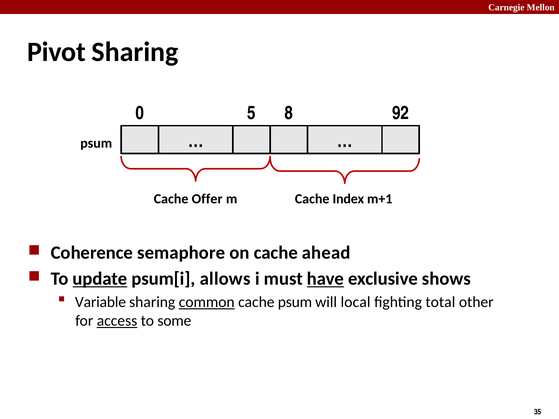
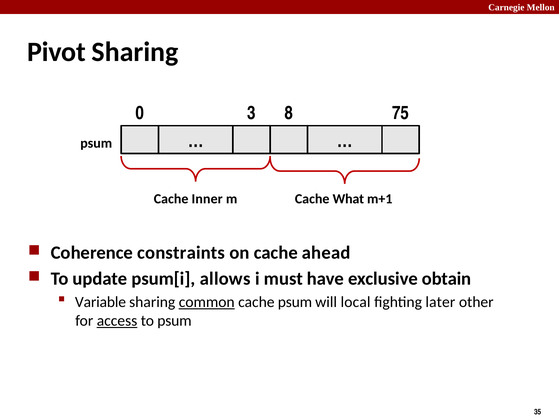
5: 5 -> 3 (252, 113)
92: 92 -> 75 (401, 113)
Offer: Offer -> Inner (207, 199)
Index: Index -> What (348, 199)
semaphore: semaphore -> constraints (181, 253)
update underline: present -> none (100, 279)
have underline: present -> none (326, 279)
shows: shows -> obtain (447, 279)
total: total -> later (440, 302)
to some: some -> psum (174, 321)
